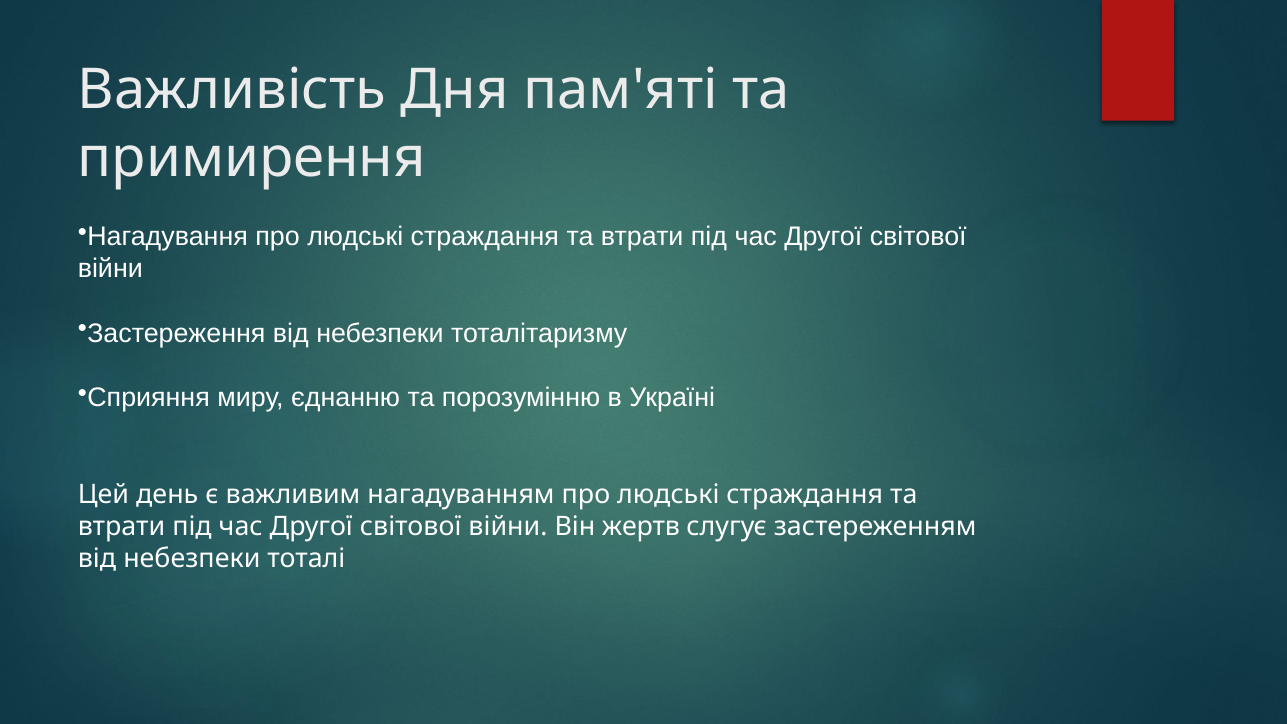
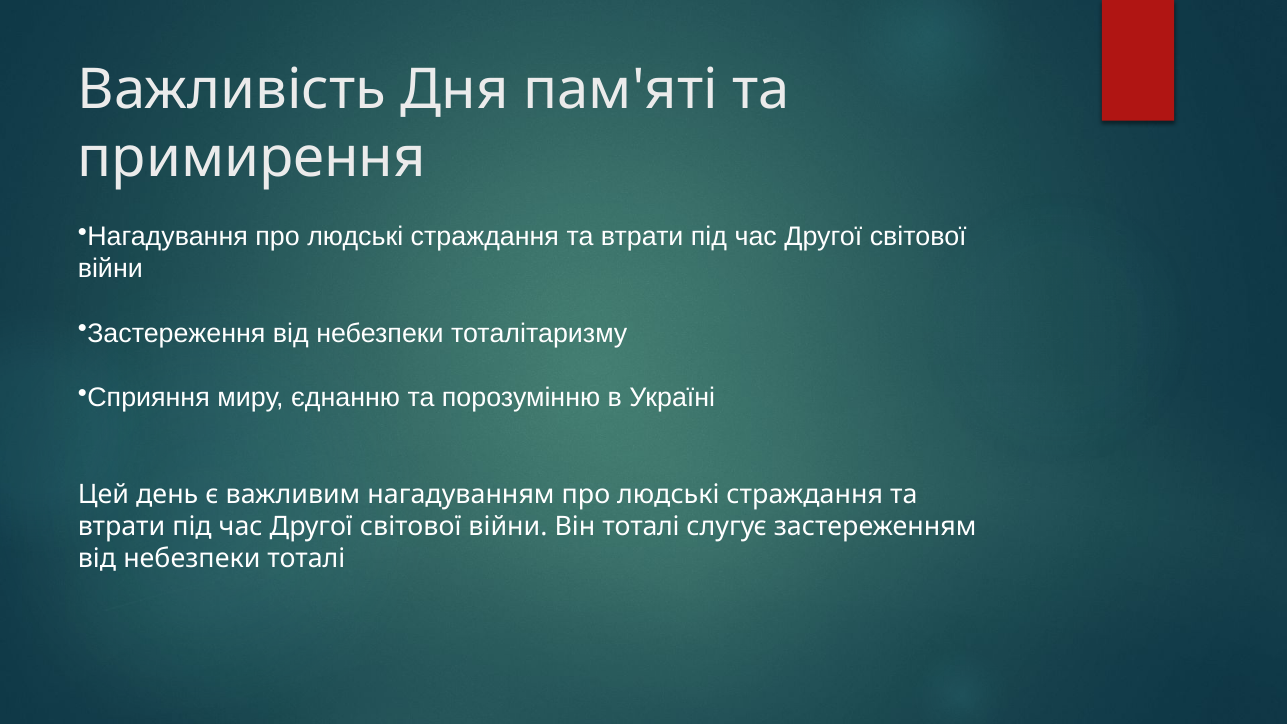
Він жертв: жертв -> тоталі (641, 526)
